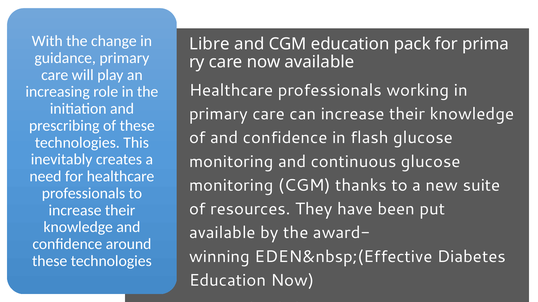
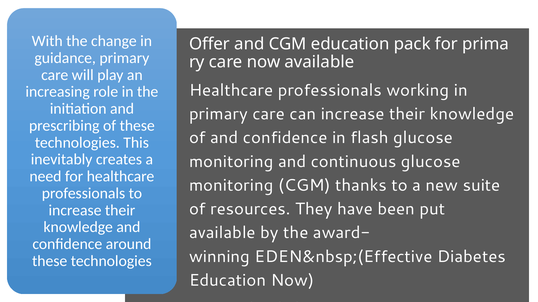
Libre: Libre -> Offer (209, 44)
